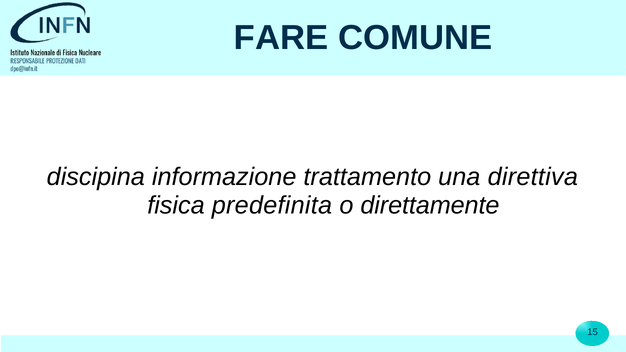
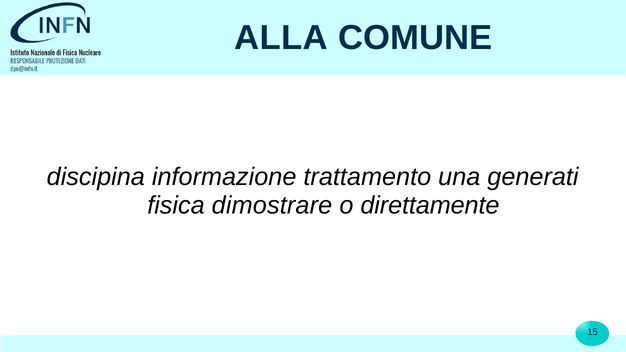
FARE: FARE -> ALLA (281, 38)
direttiva: direttiva -> generati (533, 177)
predefinita: predefinita -> dimostrare (272, 205)
